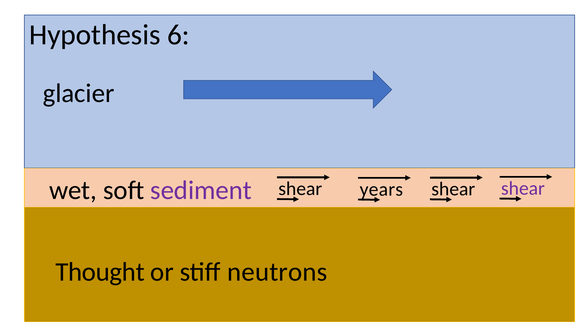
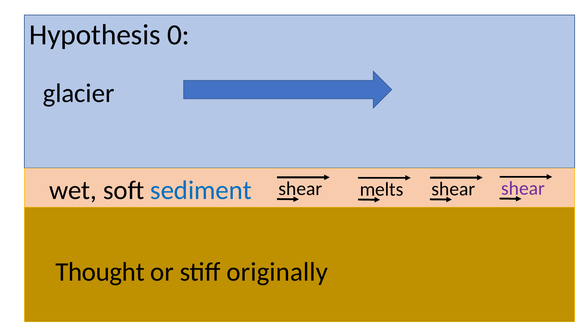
6: 6 -> 0 (178, 35)
sediment colour: purple -> blue (201, 190)
years: years -> melts (382, 189)
neutrons: neutrons -> originally (277, 272)
